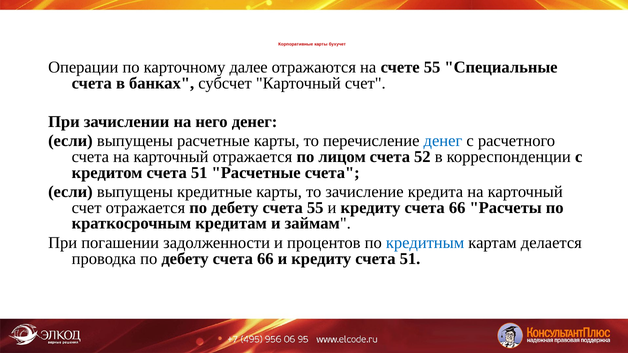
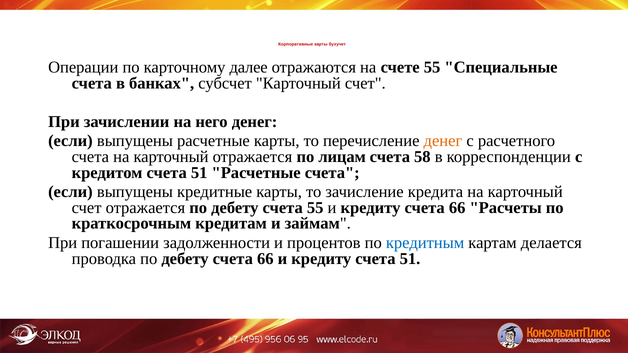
денег colour: blue -> orange (443, 141)
лицом: лицом -> лицам (342, 157)
52: 52 -> 58 (422, 157)
